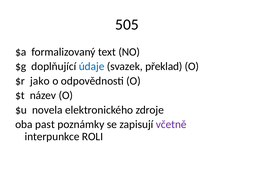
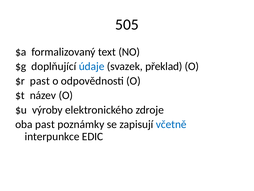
$r jako: jako -> past (40, 81)
novela: novela -> výroby (47, 110)
včetně colour: purple -> blue (171, 124)
ROLI: ROLI -> EDIC (93, 136)
